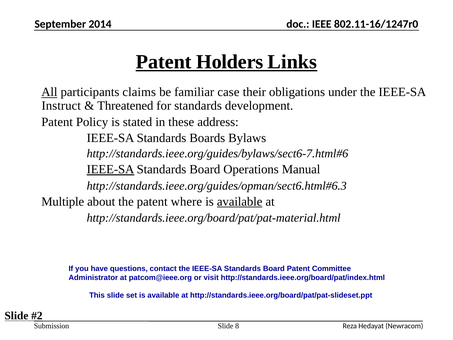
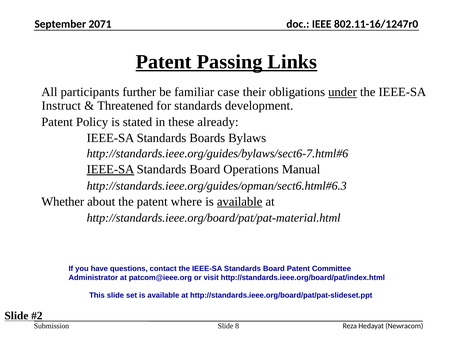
2014: 2014 -> 2071 (100, 24)
Holders: Holders -> Passing (230, 62)
All underline: present -> none (49, 92)
claims: claims -> further (139, 92)
under underline: none -> present (343, 92)
address: address -> already (218, 122)
Multiple: Multiple -> Whether (63, 201)
